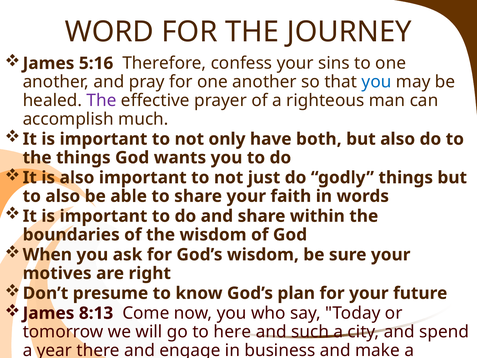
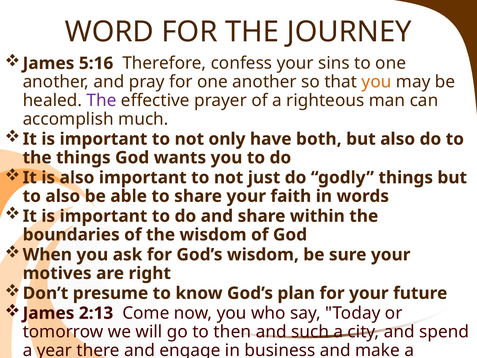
you colour: blue -> orange (377, 82)
8:13: 8:13 -> 2:13 (96, 313)
here: here -> then (232, 332)
